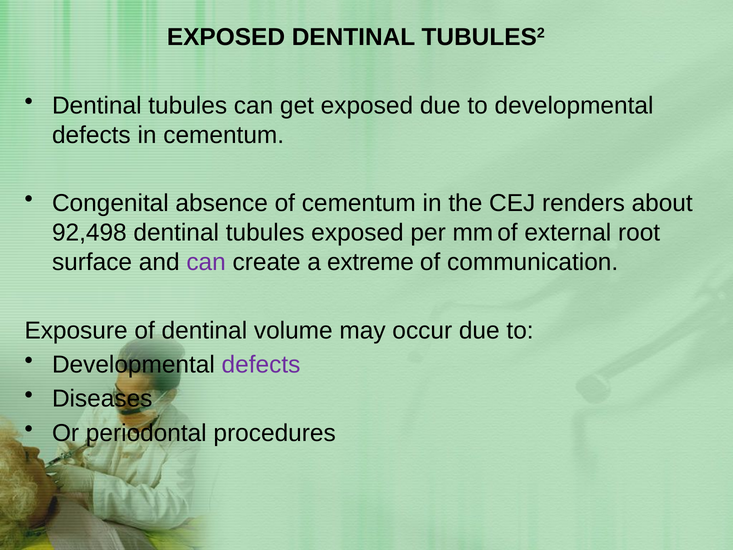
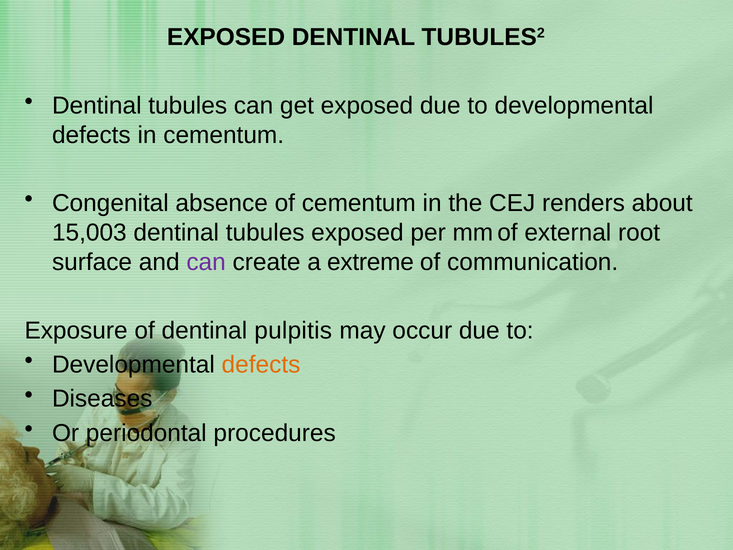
92,498: 92,498 -> 15,003 (89, 233)
volume: volume -> pulpitis (293, 330)
defects colour: purple -> orange (261, 365)
